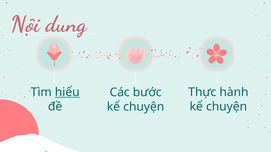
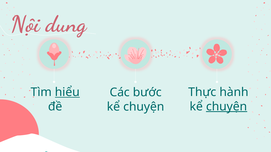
chuyện underline: none -> present (227, 107)
